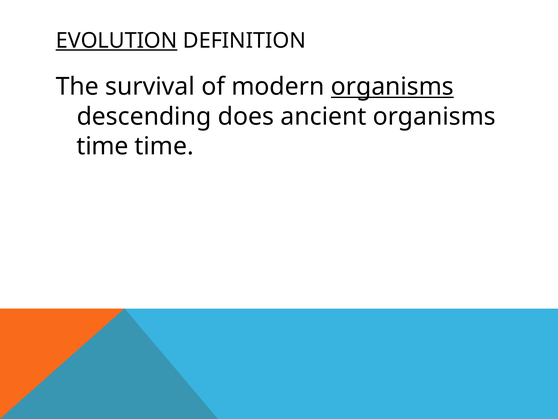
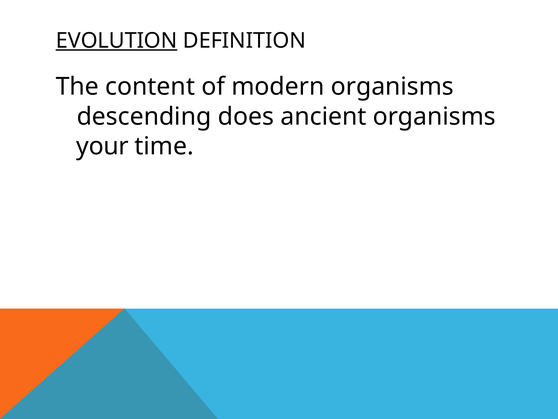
survival: survival -> content (150, 87)
organisms underline: present -> none (392, 87)
time: time -> your (103, 146)
